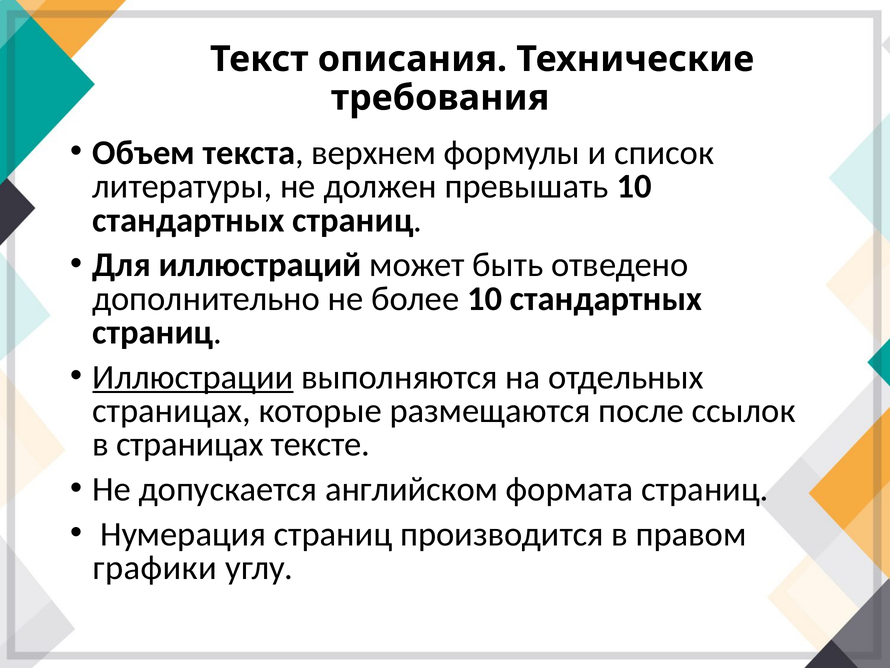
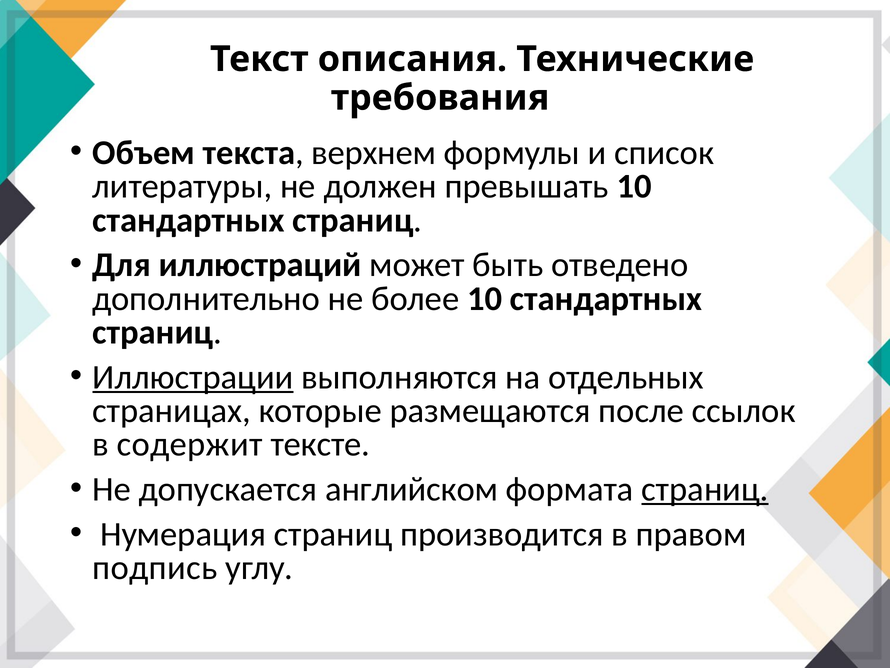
в страницах: страницах -> содержит (190, 444)
страниц underline: none -> present (705, 489)
графики: графики -> подпись (155, 567)
